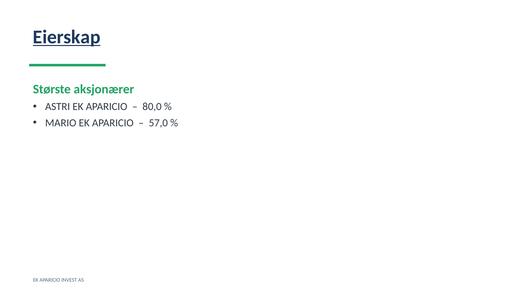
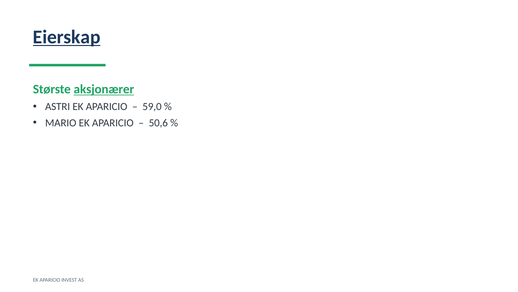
aksjonærer underline: none -> present (104, 89)
80,0: 80,0 -> 59,0 (152, 107)
57,0: 57,0 -> 50,6 (158, 123)
